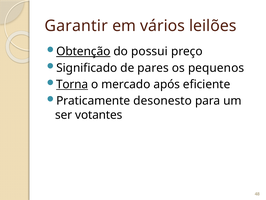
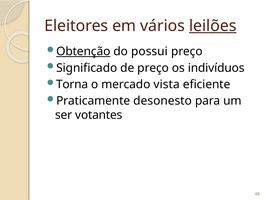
Garantir: Garantir -> Eleitores (76, 26)
leilões underline: none -> present (213, 26)
de pares: pares -> preço (153, 68)
pequenos: pequenos -> indivíduos (216, 68)
Torna underline: present -> none (72, 84)
após: após -> vista (167, 84)
